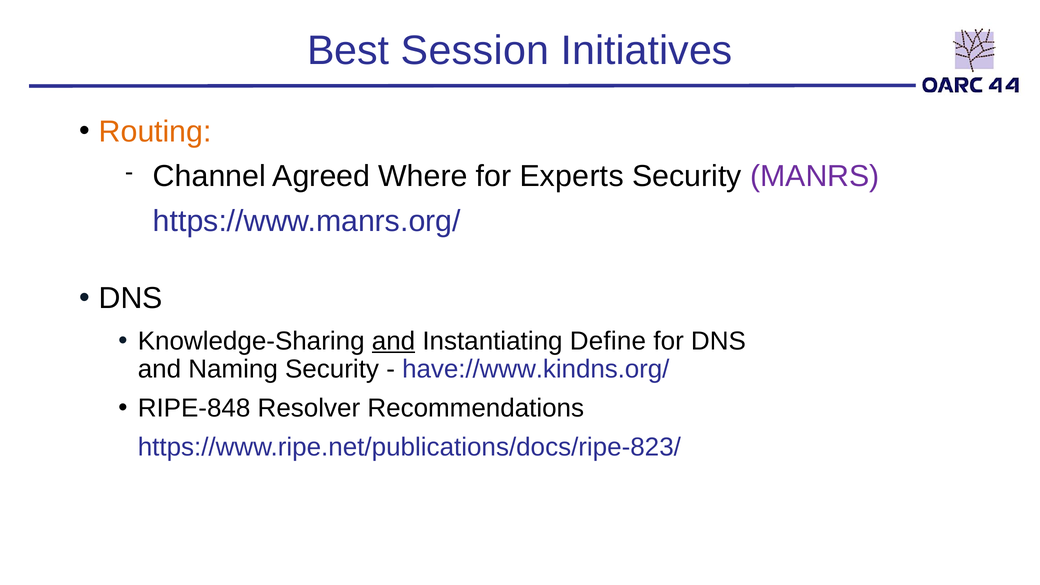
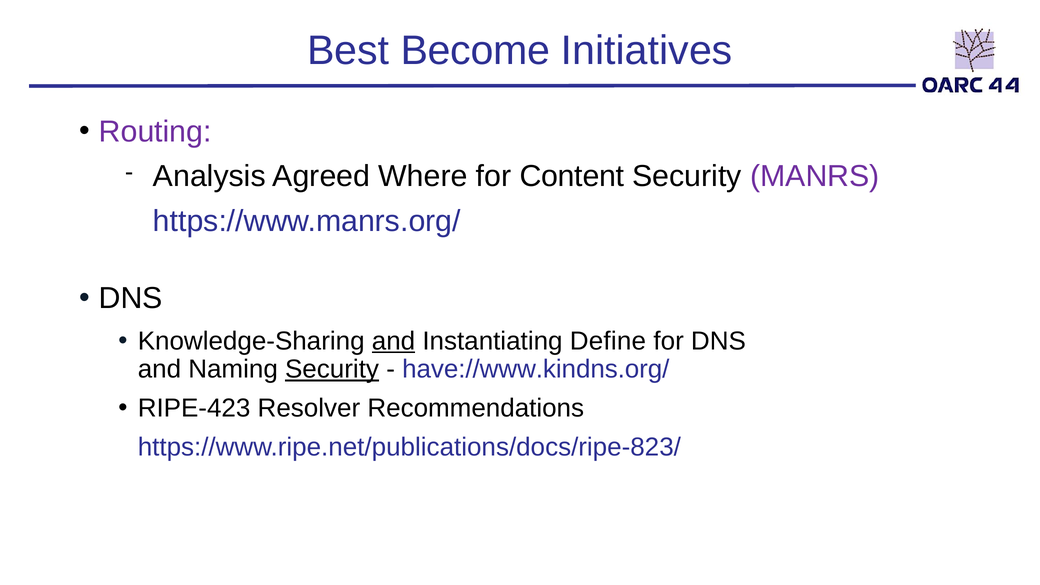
Session: Session -> Become (475, 51)
Routing colour: orange -> purple (155, 131)
Channel: Channel -> Analysis (209, 176)
Experts: Experts -> Content (572, 176)
Security underline: none -> present (332, 369)
RIPE-848: RIPE-848 -> RIPE-423 (194, 408)
